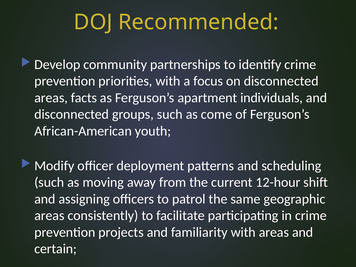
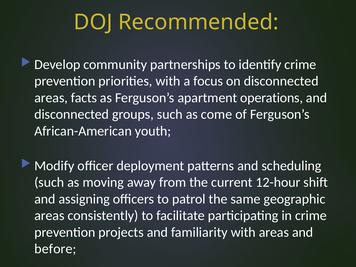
individuals: individuals -> operations (272, 98)
certain: certain -> before (55, 249)
